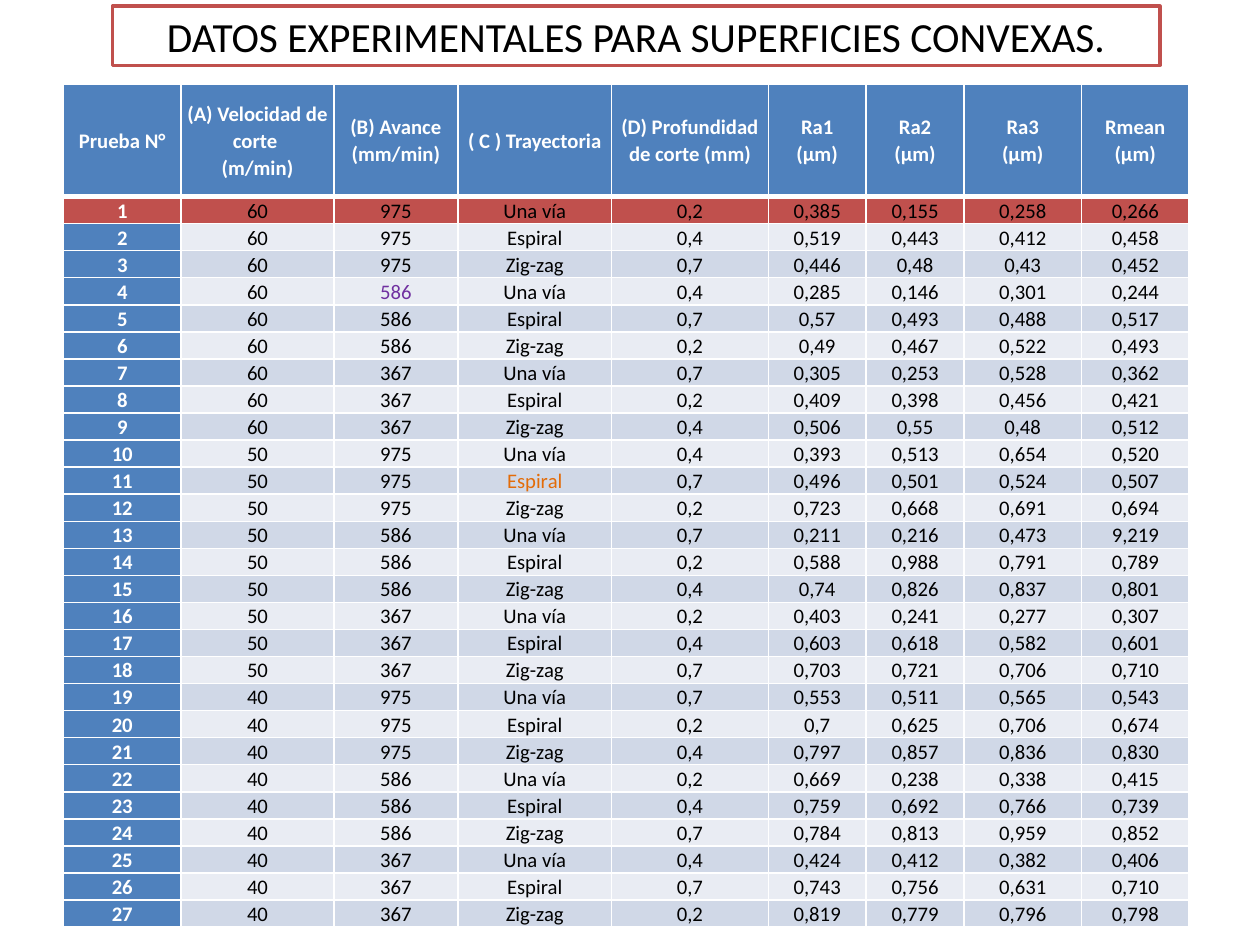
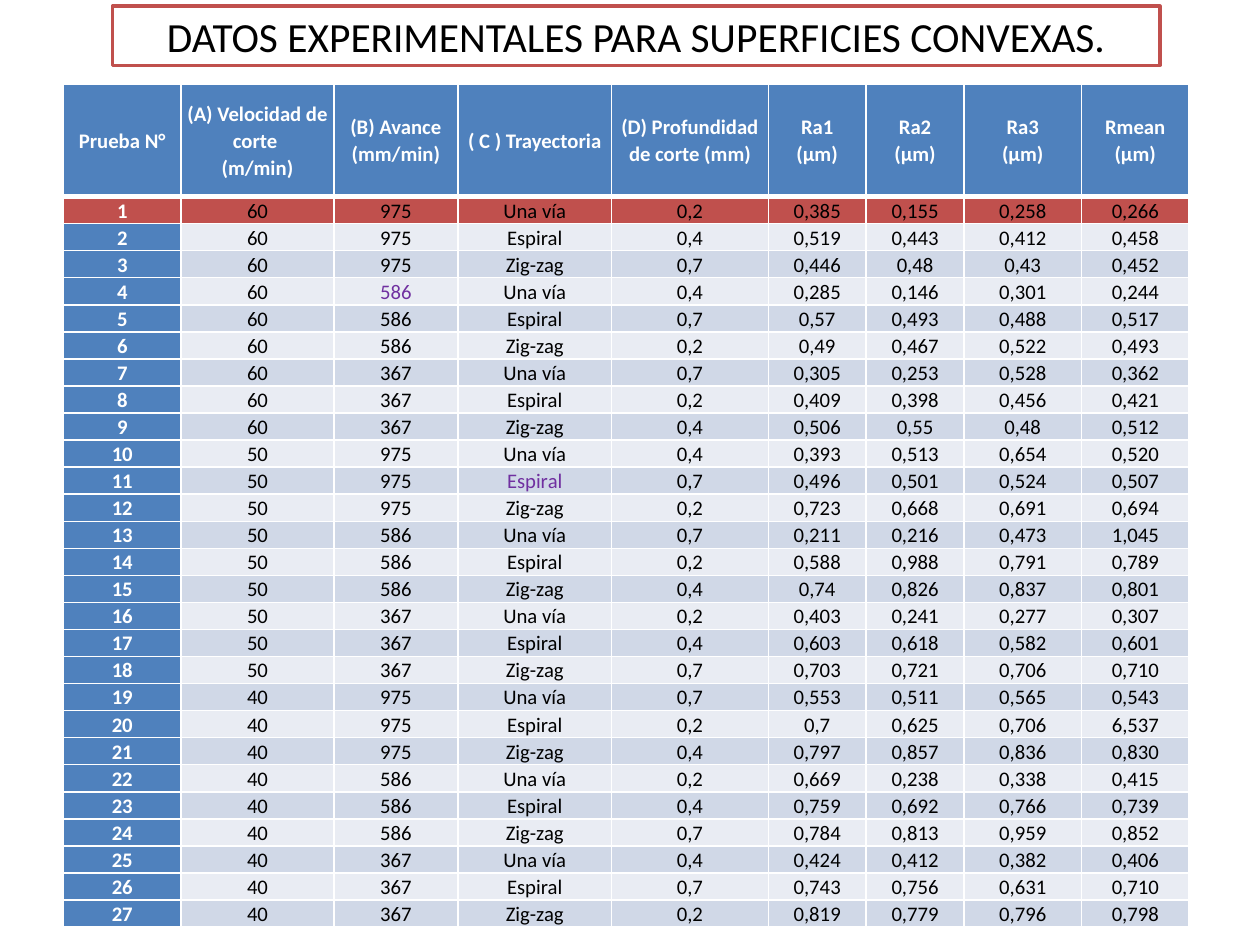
Espiral colour: orange -> purple (535, 482)
9,219: 9,219 -> 1,045 (1135, 536)
0,674: 0,674 -> 6,537 (1135, 725)
